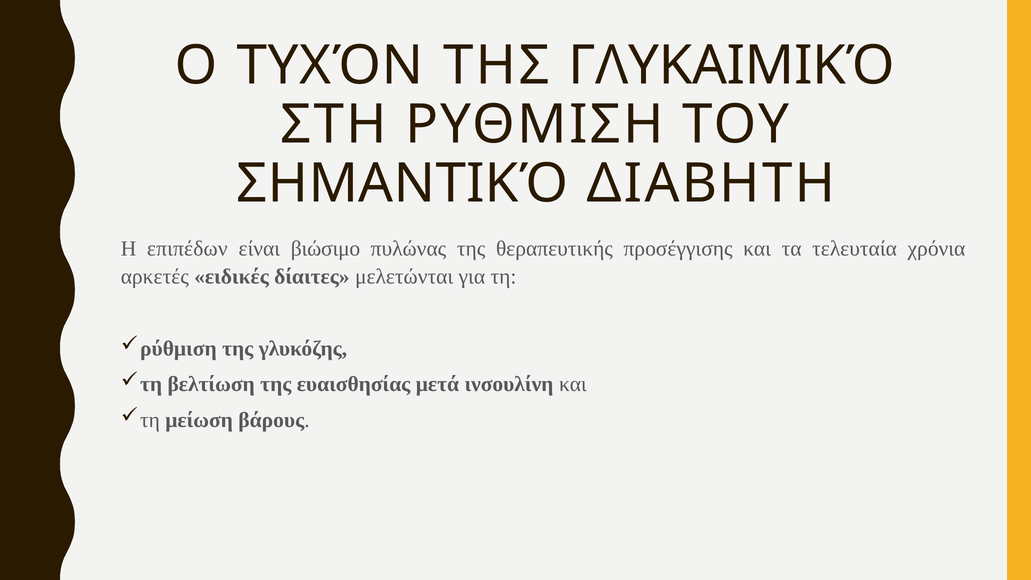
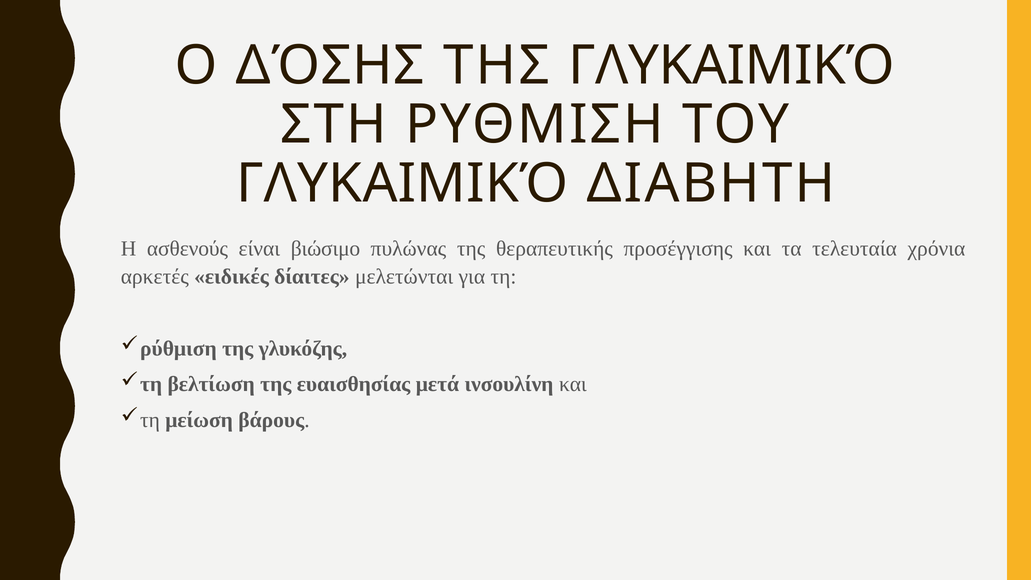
ΤΥΧΌΝ: ΤΥΧΌΝ -> ΔΌΣΗΣ (330, 65)
ΣΗΜΑΝΤΙΚΌ: ΣΗΜΑΝΤΙΚΌ -> ΓΛΥΚΑΙΜΙΚΌ (402, 184)
επιπέδων: επιπέδων -> ασθενούς (187, 248)
